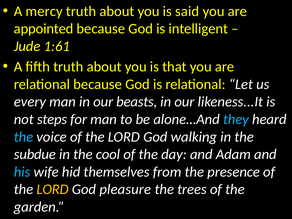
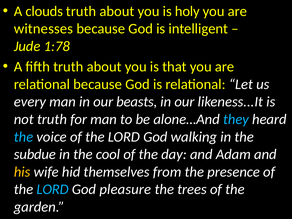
mercy: mercy -> clouds (44, 11)
said: said -> holy (187, 11)
appointed: appointed -> witnesses (43, 29)
1:61: 1:61 -> 1:78 (57, 46)
not steps: steps -> truth (52, 119)
his colour: light blue -> yellow (22, 172)
LORD colour: yellow -> light blue (53, 189)
